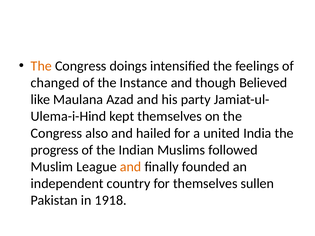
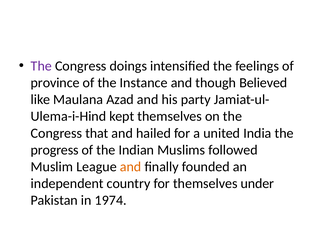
The colour: orange -> purple (41, 66)
changed: changed -> province (55, 83)
also: also -> that (97, 133)
sullen: sullen -> under (257, 184)
1918: 1918 -> 1974 (111, 201)
